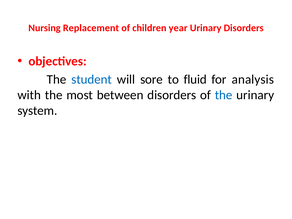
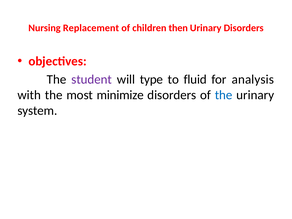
year: year -> then (178, 28)
student colour: blue -> purple (92, 79)
sore: sore -> type (152, 79)
between: between -> minimize (120, 95)
